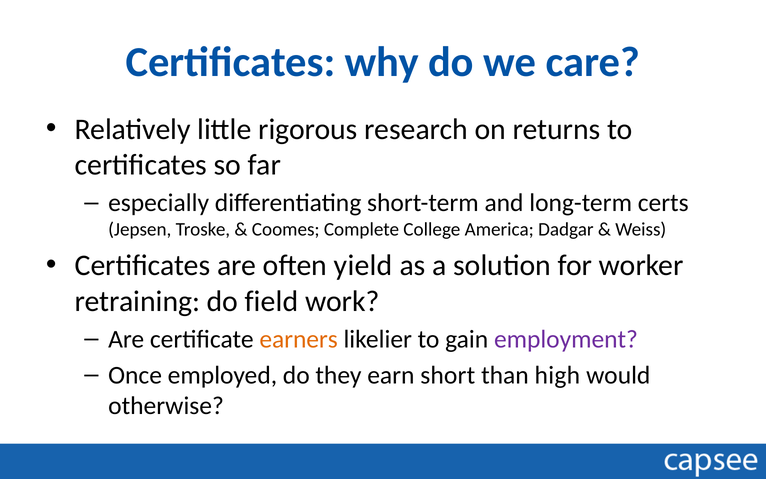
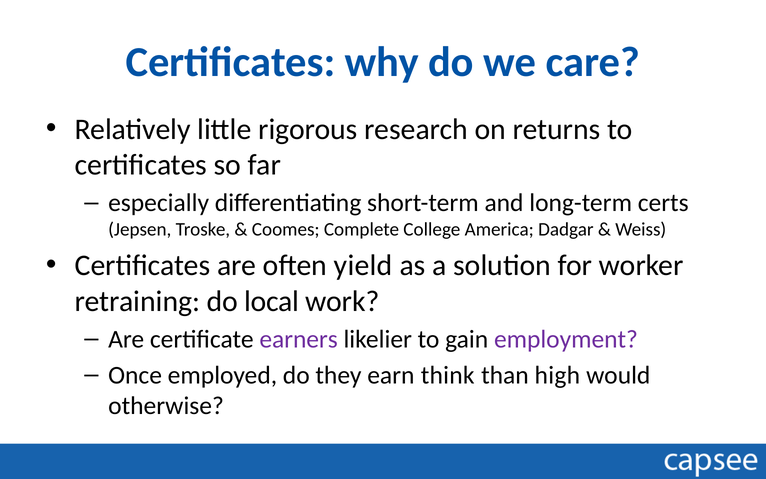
field: field -> local (272, 301)
earners colour: orange -> purple (299, 339)
short: short -> think (448, 375)
